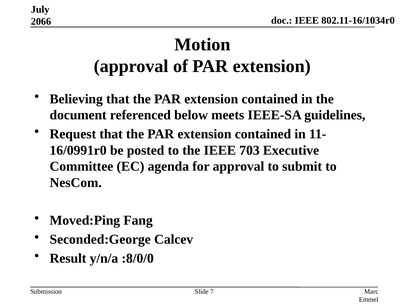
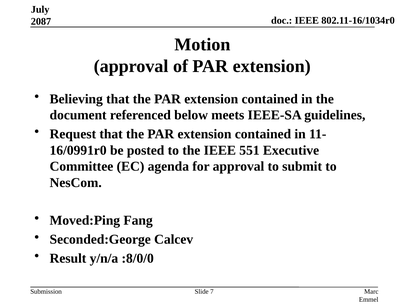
2066: 2066 -> 2087 (41, 22)
703: 703 -> 551 (249, 150)
